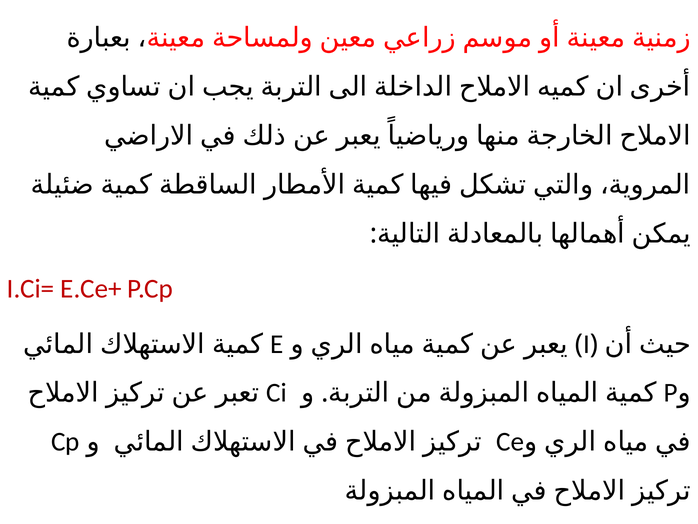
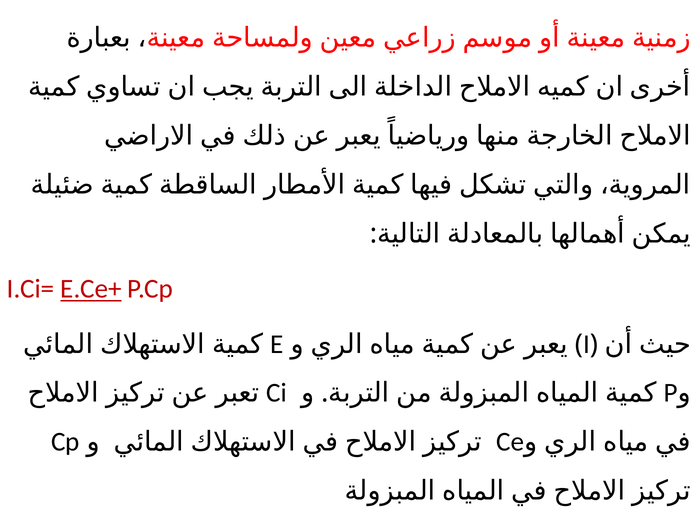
E.Ce+ underline: none -> present (91, 289)
